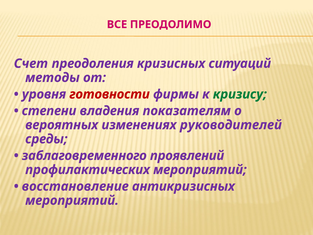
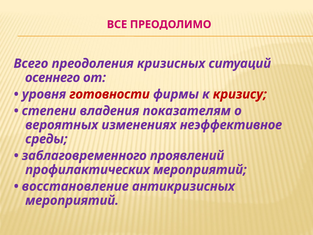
Счет: Счет -> Всего (31, 63)
методы: методы -> осеннего (53, 78)
кризису colour: green -> red (240, 94)
руководителей: руководителей -> неэффективное (231, 125)
